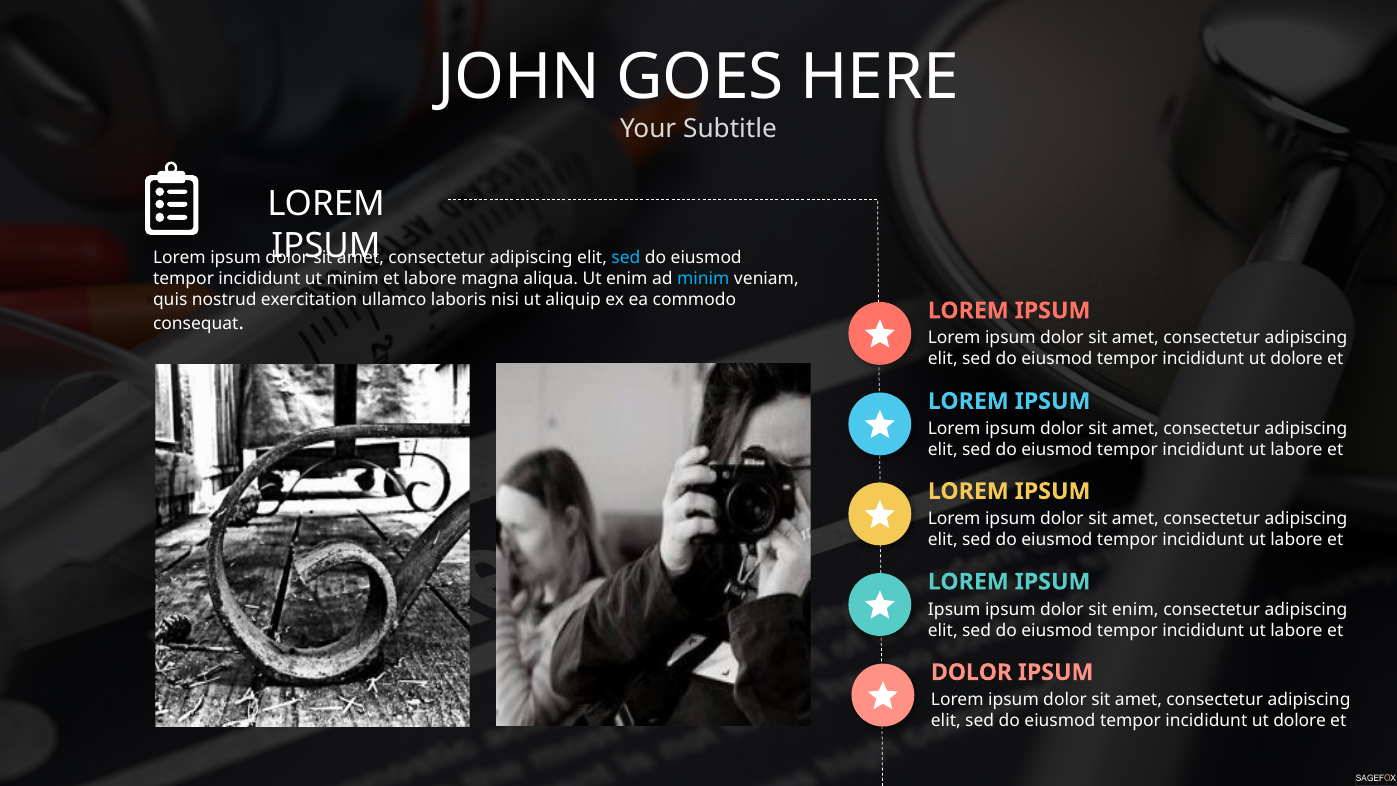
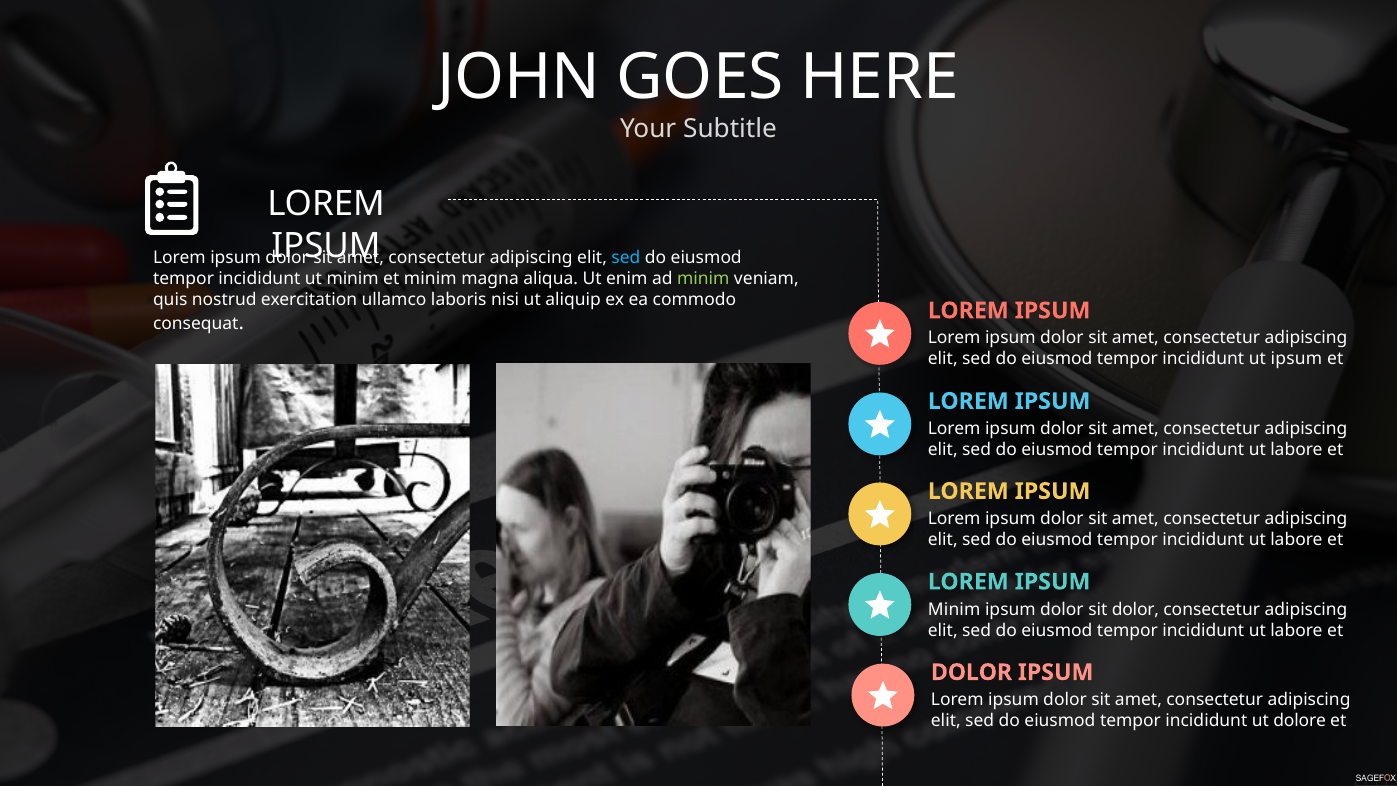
et labore: labore -> minim (430, 279)
minim colour: light blue -> light green (703, 279)
dolore: dolore -> ipsum (1296, 359)
Ipsum: Ipsum -> Minim (954, 609)
sit enim: enim -> dolor (1135, 609)
